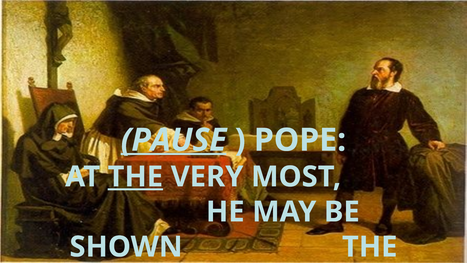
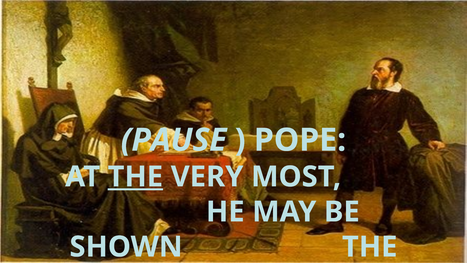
PAUSE underline: present -> none (174, 140)
